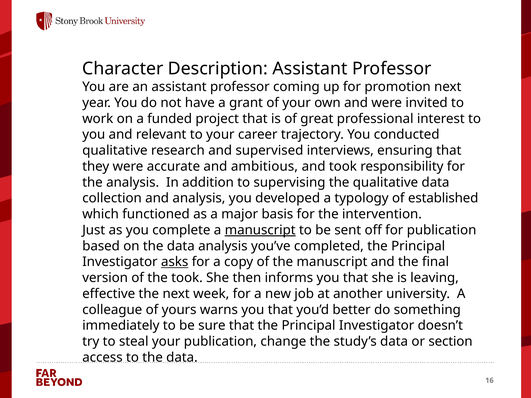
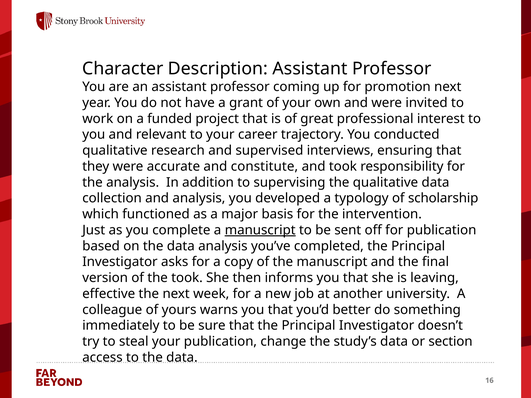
ambitious: ambitious -> constitute (264, 167)
established: established -> scholarship (443, 198)
asks underline: present -> none (175, 262)
